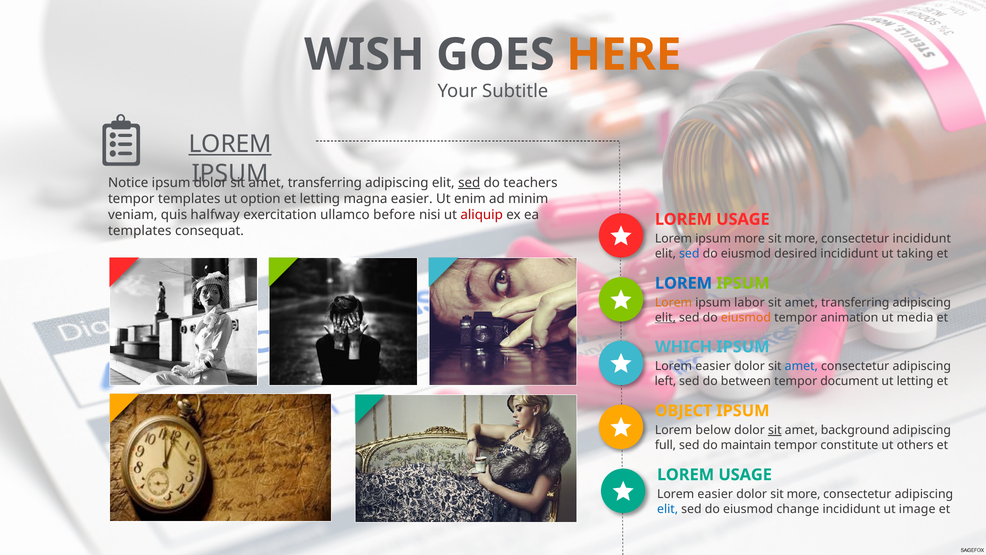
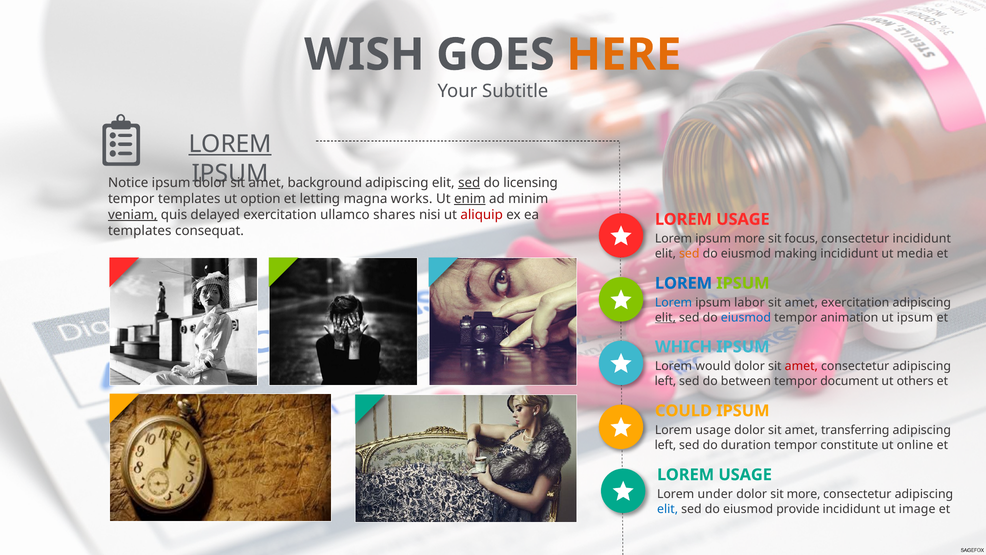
transferring: transferring -> background (325, 183)
teachers: teachers -> licensing (531, 183)
magna easier: easier -> works (412, 199)
enim underline: none -> present (470, 199)
veniam underline: none -> present (133, 215)
halfway: halfway -> delayed (215, 215)
before: before -> shares (394, 215)
more: more -> focus (801, 239)
sed colour: blue -> orange (689, 253)
desired: desired -> making (796, 253)
taking: taking -> media (915, 253)
Lorem colour: orange -> blue (674, 303)
transferring: transferring -> exercitation (855, 303)
eiusmod colour: orange -> blue (746, 317)
ut media: media -> ipsum (915, 317)
easier: easier -> would (713, 366)
amet colour: blue -> red (801, 366)
ut letting: letting -> others (915, 381)
OBJECT: OBJECT -> COULD (683, 411)
below: below -> usage (713, 430)
sit underline: present -> none (775, 430)
background: background -> transferring (855, 430)
full: full -> left (665, 445)
maintain: maintain -> duration (746, 445)
others: others -> online (915, 445)
easier: easier -> under (715, 494)
change: change -> provide (798, 509)
